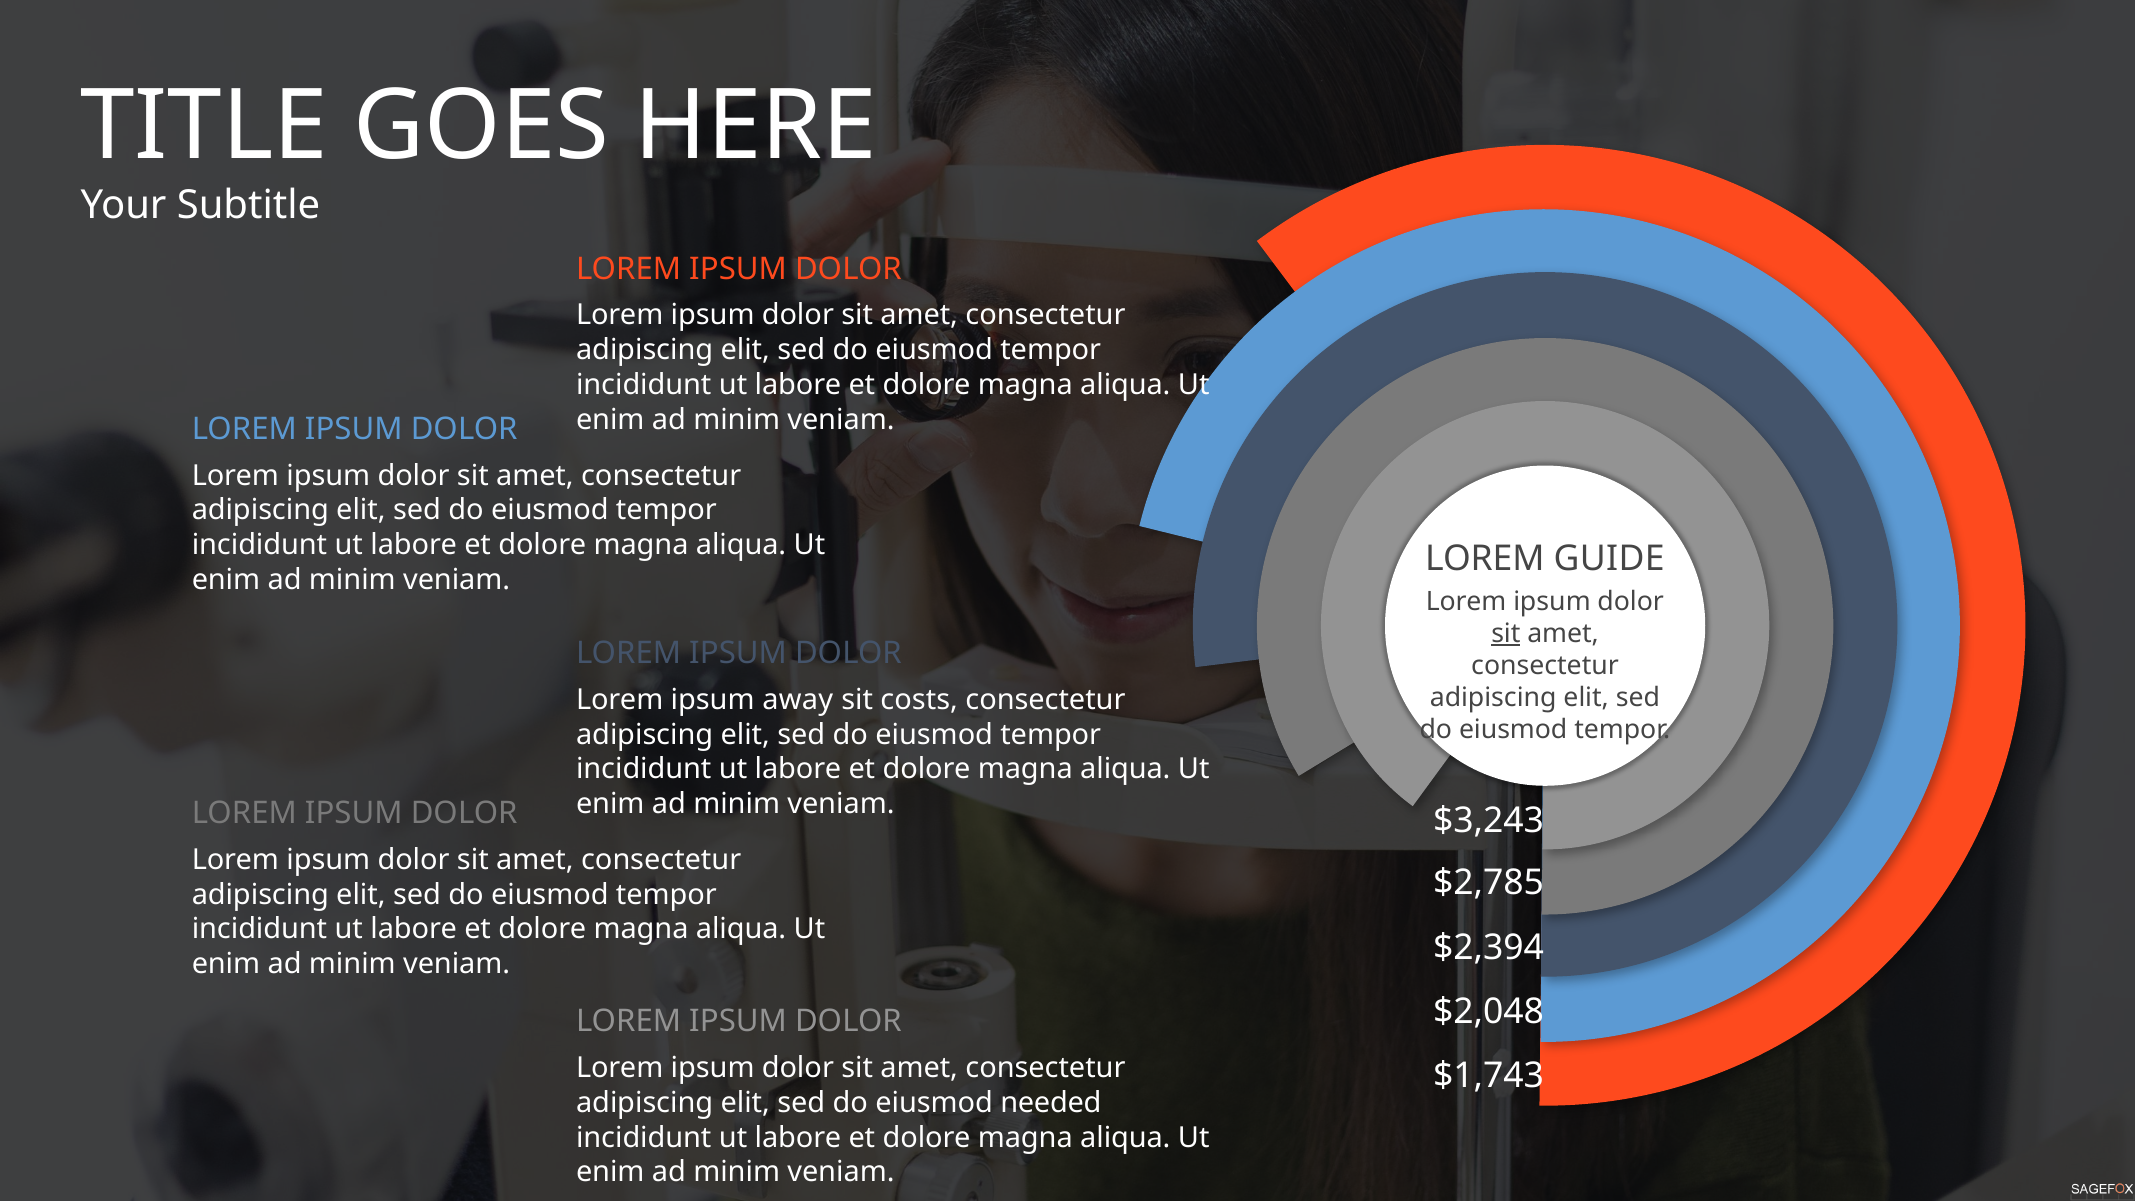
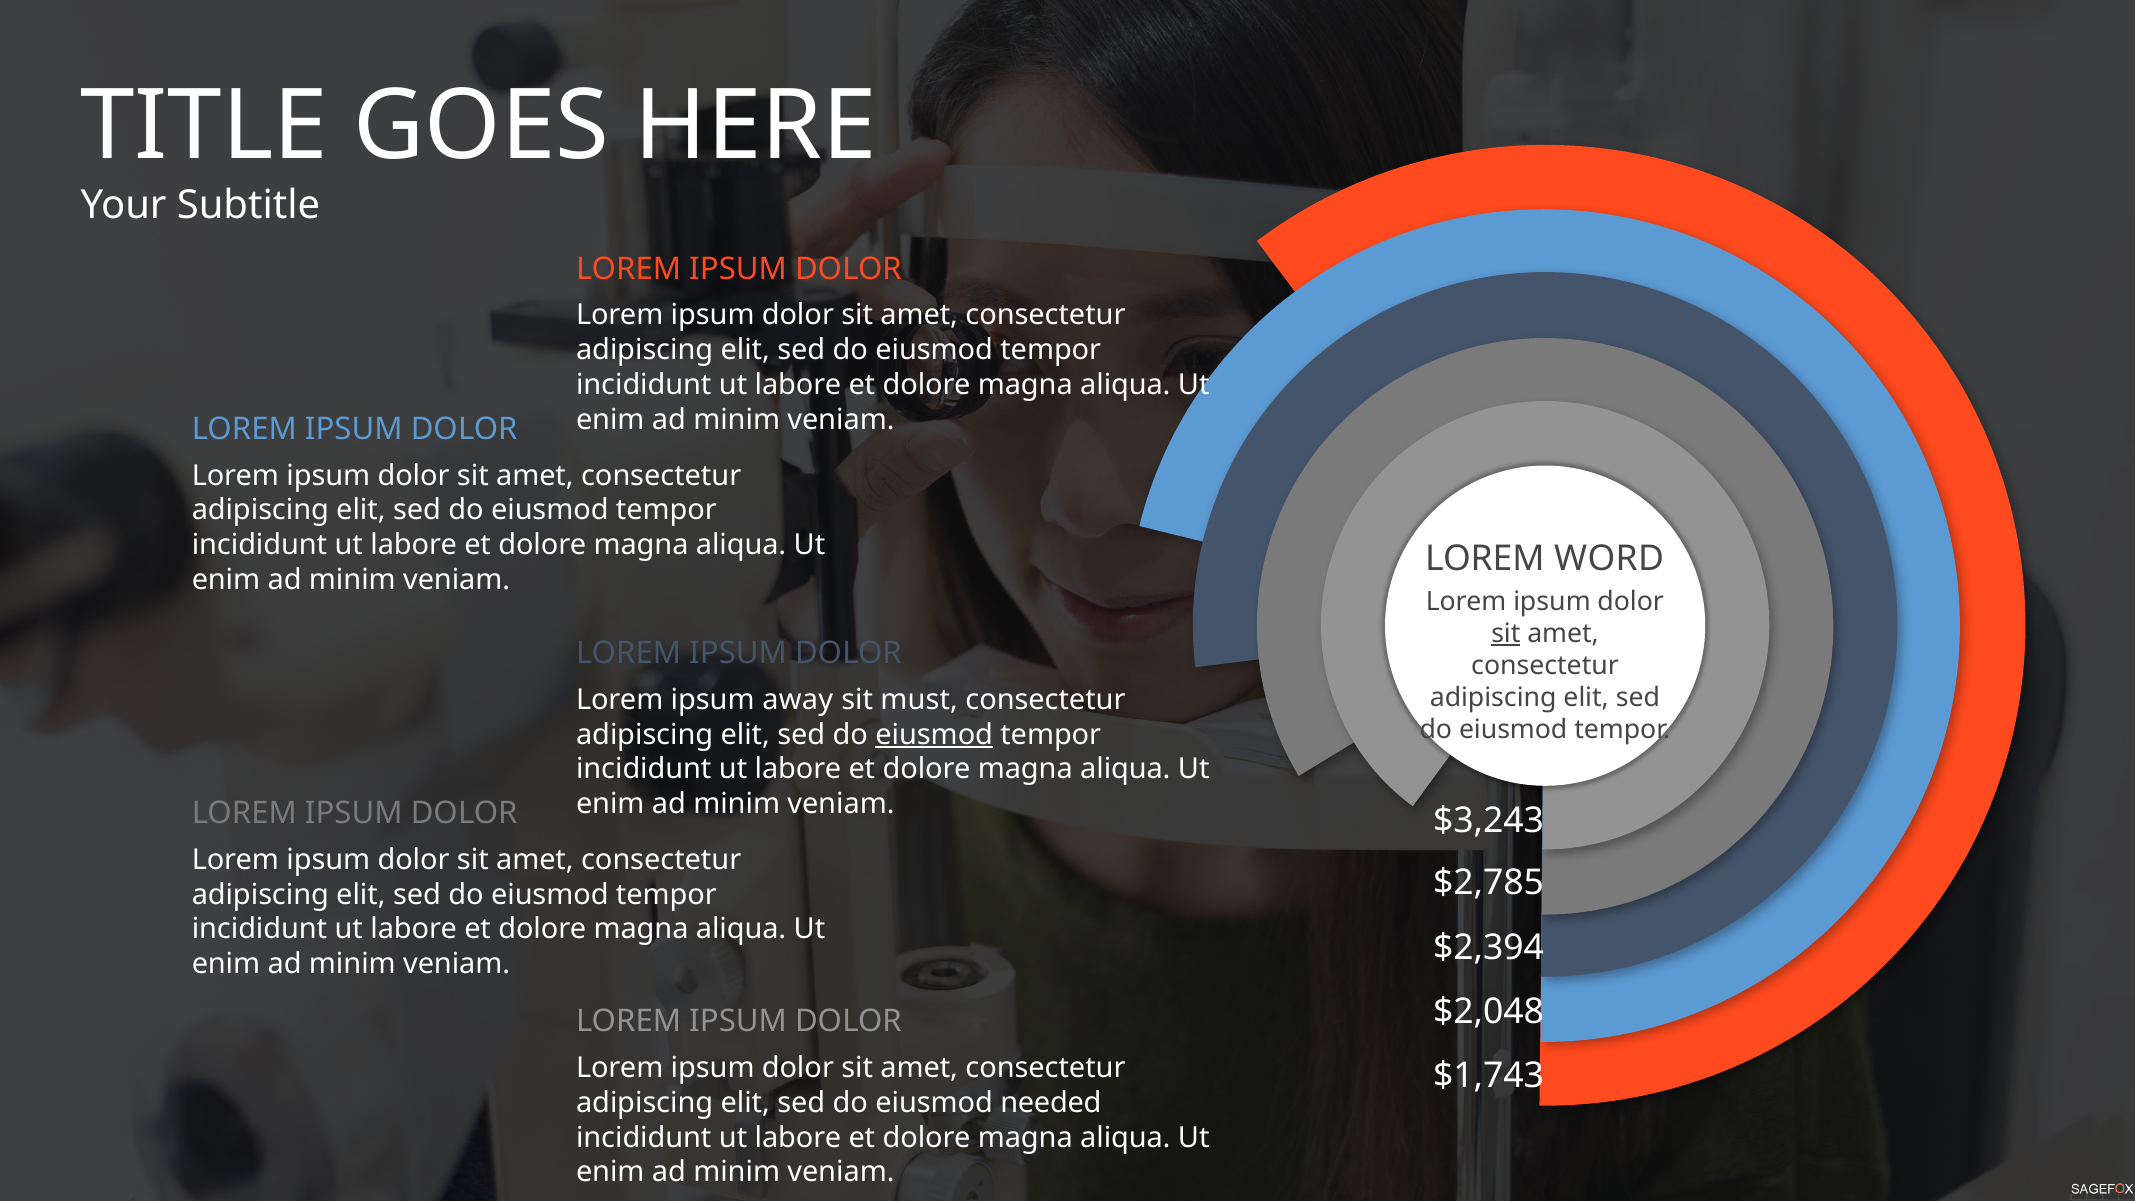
GUIDE: GUIDE -> WORD (1609, 559)
costs: costs -> must (919, 700)
eiusmod underline: none -> present (934, 734)
